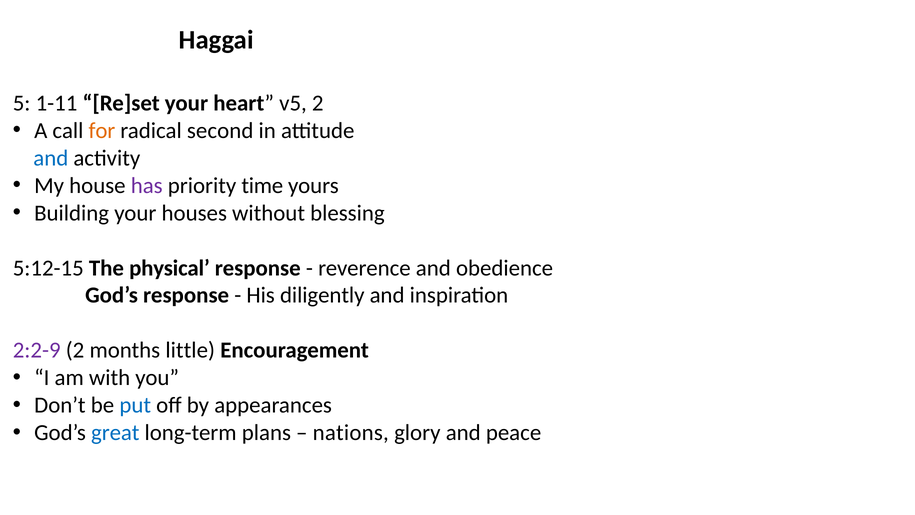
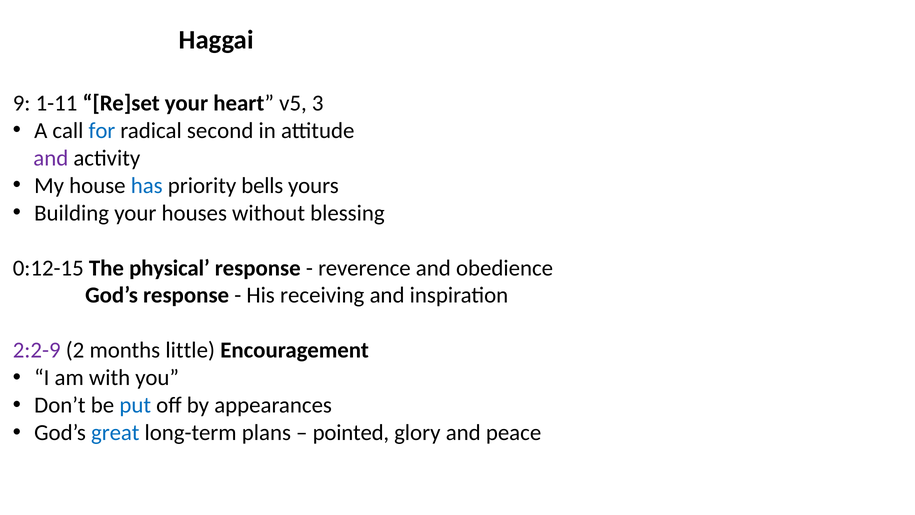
5: 5 -> 9 (22, 103)
v5 2: 2 -> 3 (318, 103)
for colour: orange -> blue (102, 131)
and colour: blue -> purple (51, 158)
has colour: purple -> blue (147, 185)
time: time -> bells (262, 185)
5:12-15: 5:12-15 -> 0:12-15 (48, 268)
diligently: diligently -> receiving (322, 295)
nations: nations -> pointed (351, 433)
